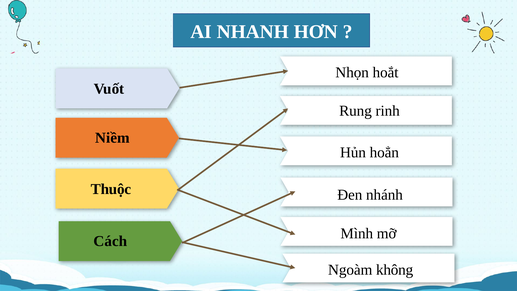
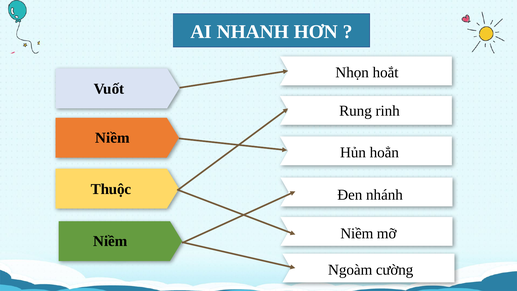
Mình: Mình -> Niềm (357, 233)
Cách: Cách -> Niềm (110, 241)
không: không -> cường (395, 270)
